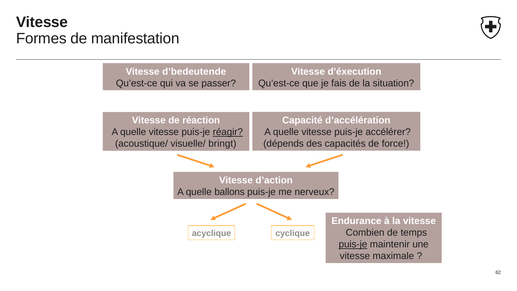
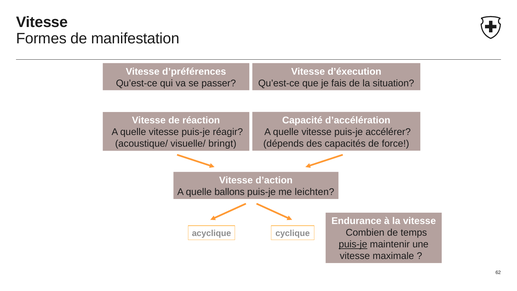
d’bedeutende: d’bedeutende -> d’préférences (194, 72)
réagir underline: present -> none (228, 132)
nerveux: nerveux -> leichten (314, 192)
